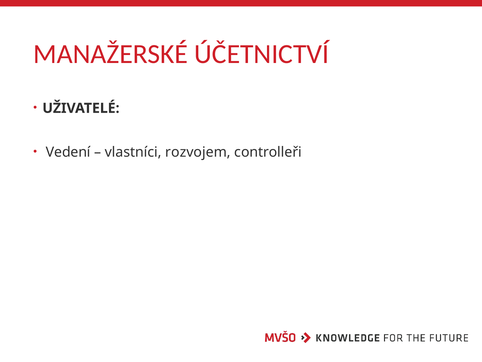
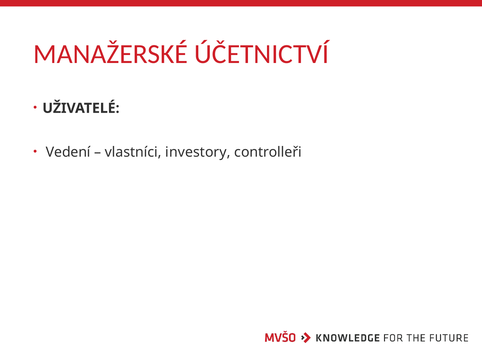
rozvojem: rozvojem -> investory (198, 152)
